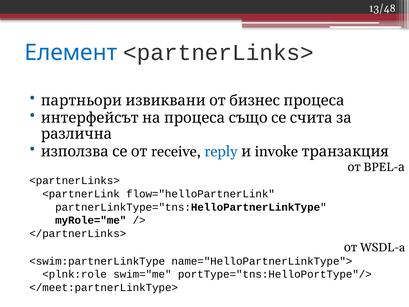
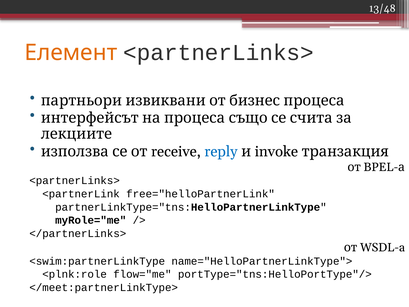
Елемент colour: blue -> orange (71, 53)
различна: различна -> лекциите (76, 134)
flow="helloPartnerLink: flow="helloPartnerLink -> free="helloPartnerLink (201, 194)
swim="me: swim="me -> flow="me (142, 274)
